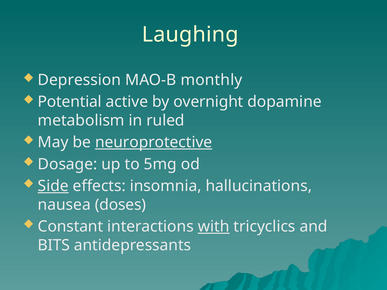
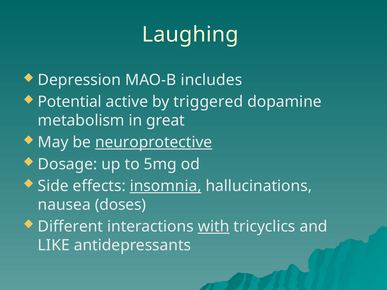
monthly: monthly -> includes (211, 80)
overnight: overnight -> triggered (208, 102)
ruled: ruled -> great (166, 121)
Side underline: present -> none (53, 186)
insomnia underline: none -> present (166, 186)
Constant: Constant -> Different (70, 227)
BITS: BITS -> LIKE (54, 245)
